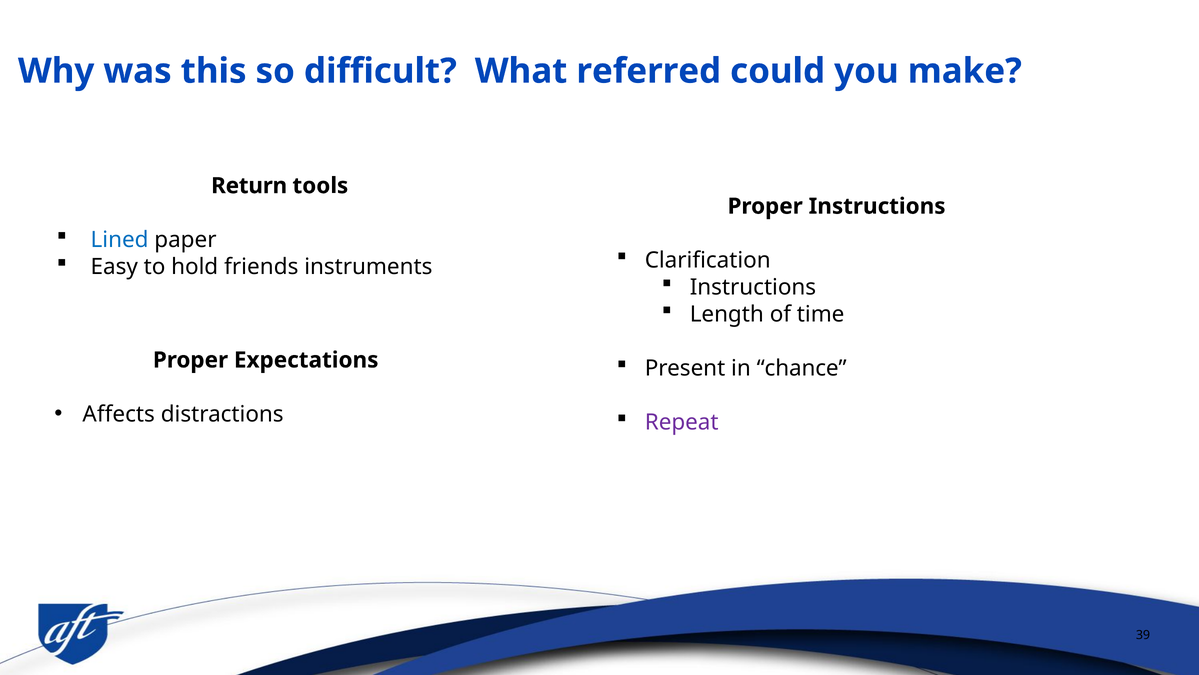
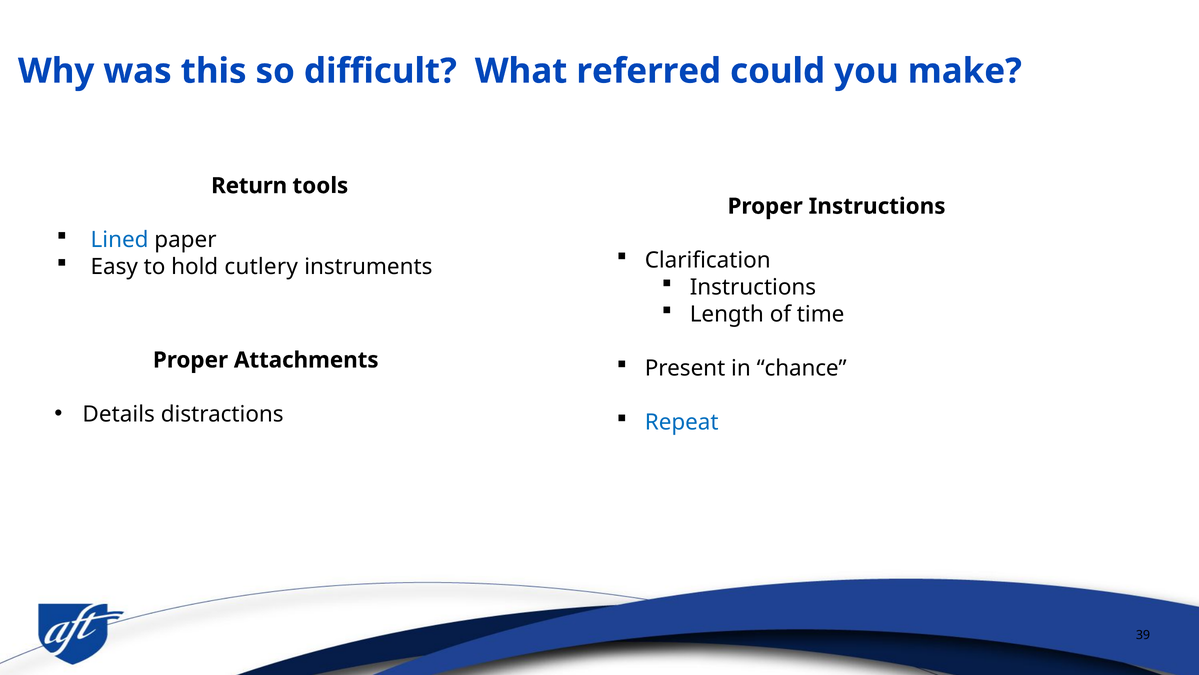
friends: friends -> cutlery (261, 267)
Expectations: Expectations -> Attachments (306, 360)
Affects: Affects -> Details (119, 414)
Repeat colour: purple -> blue (682, 422)
